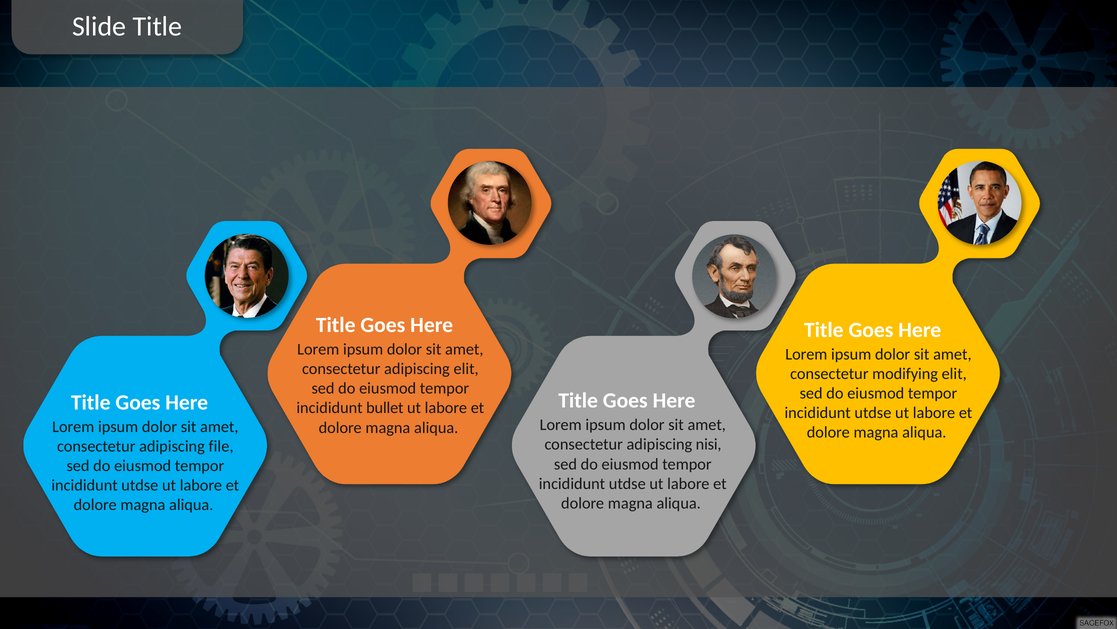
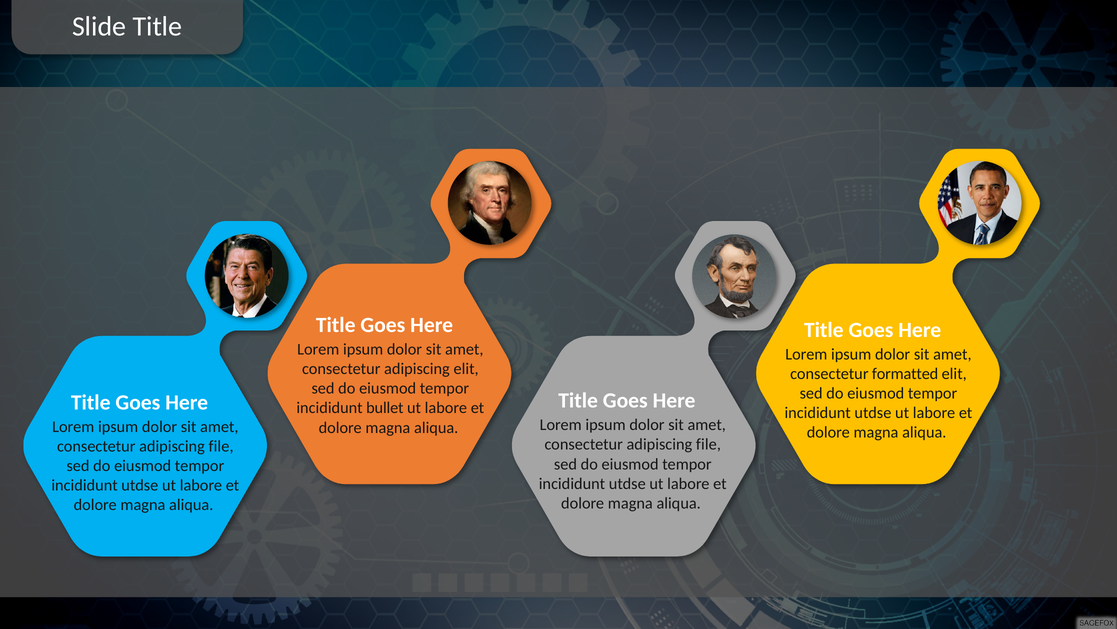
modifying: modifying -> formatted (905, 373)
nisi: nisi -> file (708, 444)
